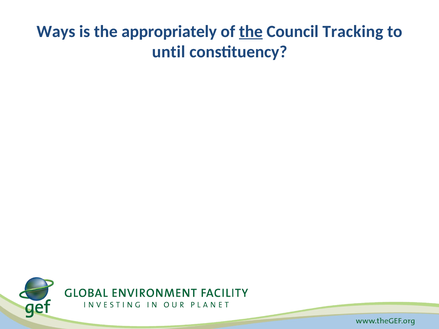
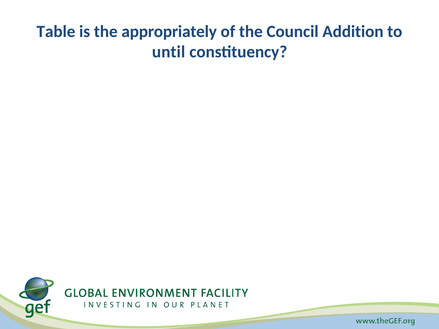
Ways: Ways -> Table (56, 32)
the underline: present -> none (251, 32)
Tracking: Tracking -> Addition (353, 32)
